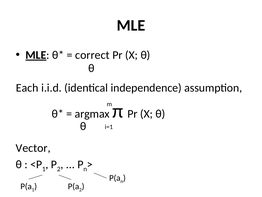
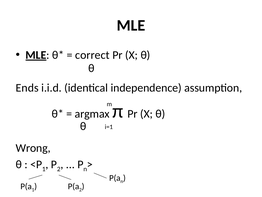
Each: Each -> Ends (27, 88)
Vector: Vector -> Wrong (33, 148)
